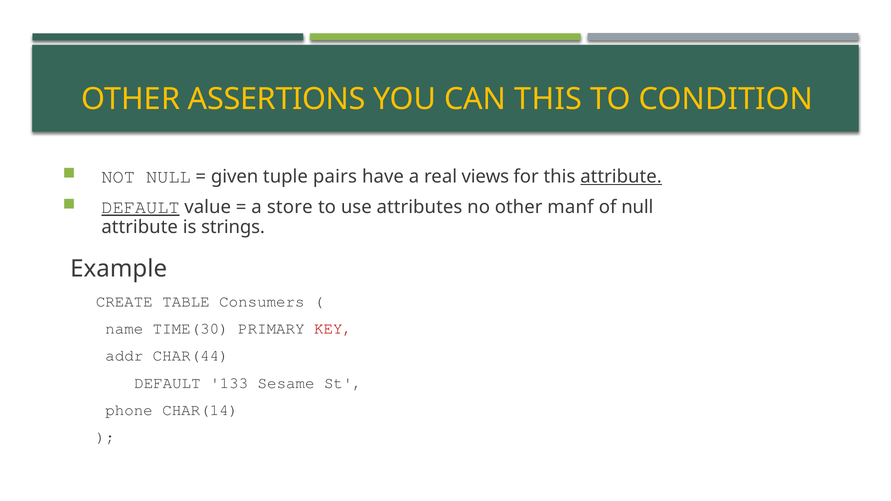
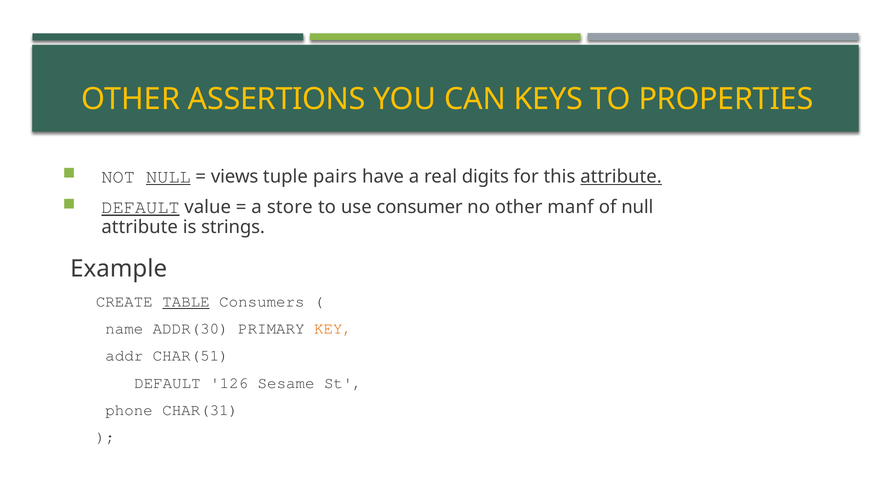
CAN THIS: THIS -> KEYS (548, 99)
CONDITION: CONDITION -> PROPERTIES (726, 99)
NULL underline: none -> present (168, 176)
given: given -> views (235, 176)
views: views -> digits (485, 176)
attributes: attributes -> consumer (420, 207)
TABLE underline: none -> present (186, 302)
TIME(30: TIME(30 -> ADDR(30 (191, 329)
KEY colour: red -> orange (333, 329)
CHAR(44: CHAR(44 -> CHAR(51 (191, 356)
133: 133 -> 126 (229, 383)
CHAR(14: CHAR(14 -> CHAR(31 (200, 410)
